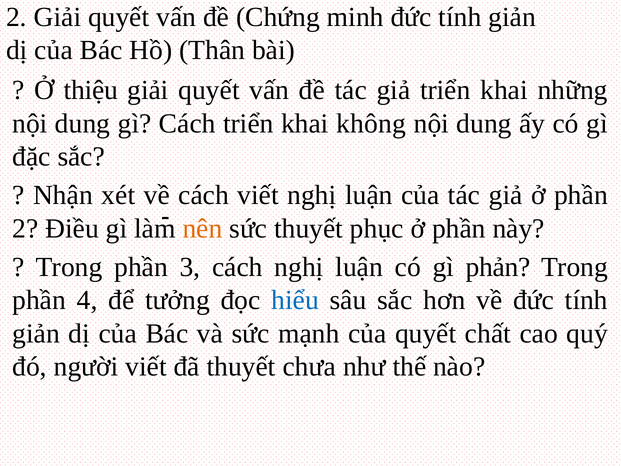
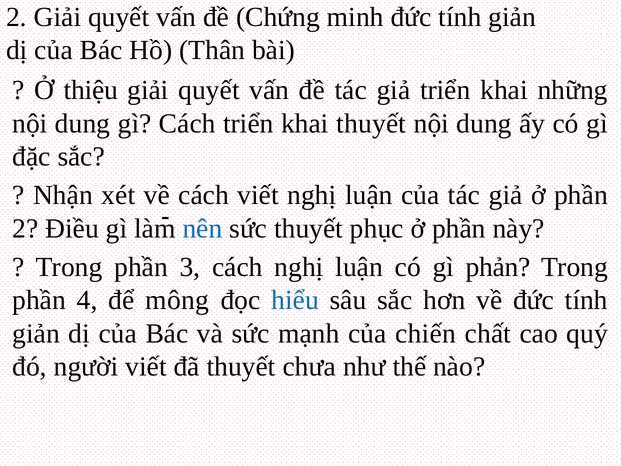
khai không: không -> thuyết (371, 123)
nên colour: orange -> blue (202, 228)
tưởng: tưởng -> mông (177, 300)
của quyết: quyết -> chiến (426, 333)
